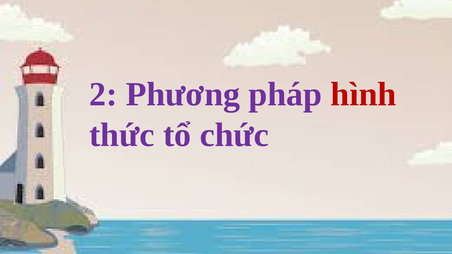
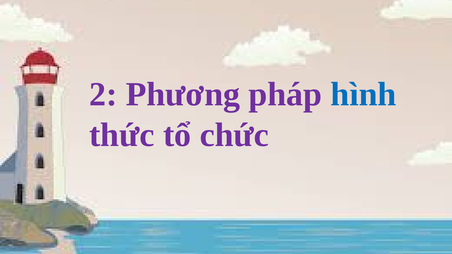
hình colour: red -> blue (364, 94)
